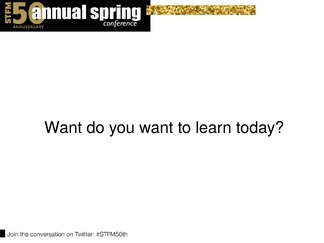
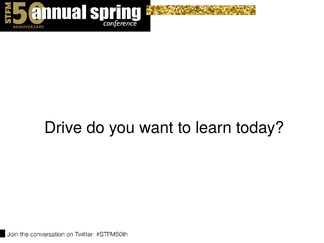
Want: Want -> Drive (63, 128)
